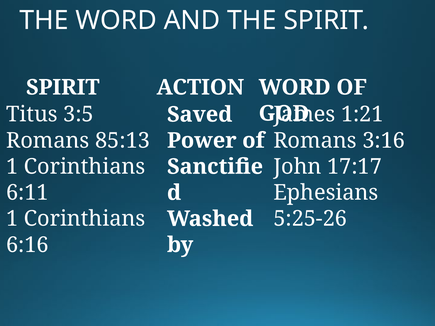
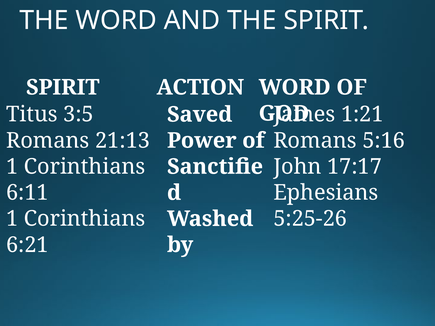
85:13: 85:13 -> 21:13 (123, 141)
3:16: 3:16 -> 5:16 (384, 141)
6:16: 6:16 -> 6:21 (27, 245)
